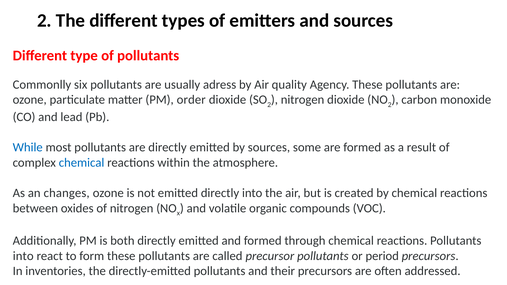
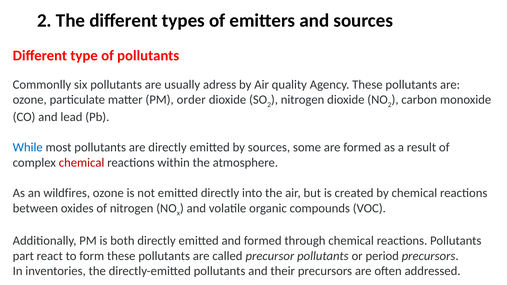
chemical colour: blue -> red (82, 163)
changes: changes -> wildfires (67, 193)
into: into -> part (23, 256)
